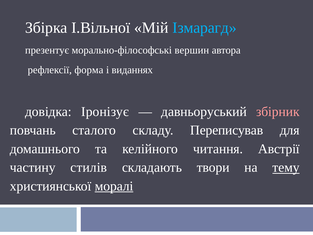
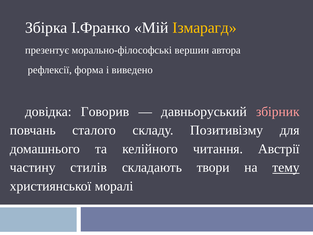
І.Вільної: І.Вільної -> І.Франко (101, 28)
Ізмарагд colour: light blue -> yellow (205, 28)
виданнях: виданнях -> виведено (132, 70)
Іронізує: Іронізує -> Говорив (105, 112)
Переписував: Переписував -> Позитивізму (227, 130)
моралі underline: present -> none (114, 186)
